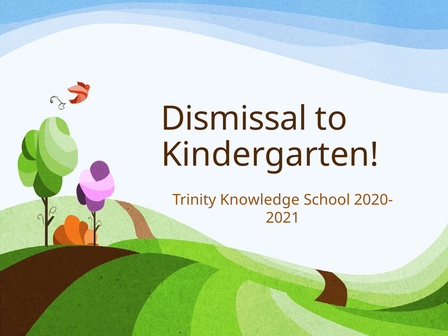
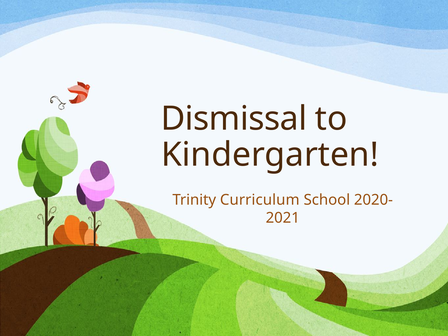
Knowledge: Knowledge -> Curriculum (260, 200)
